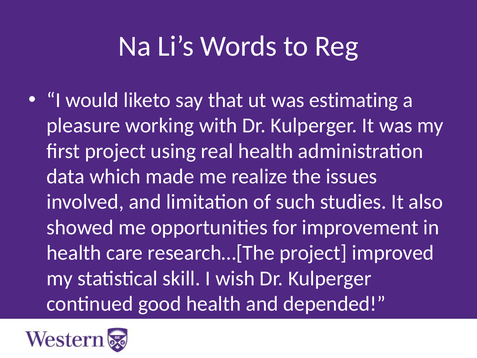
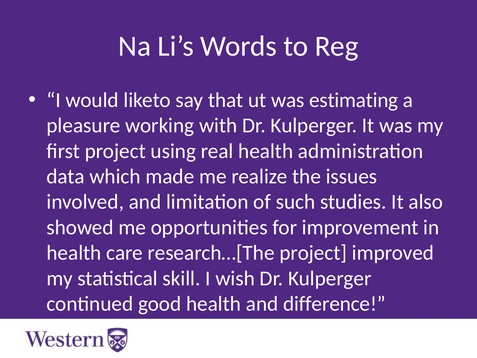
depended: depended -> difference (334, 304)
